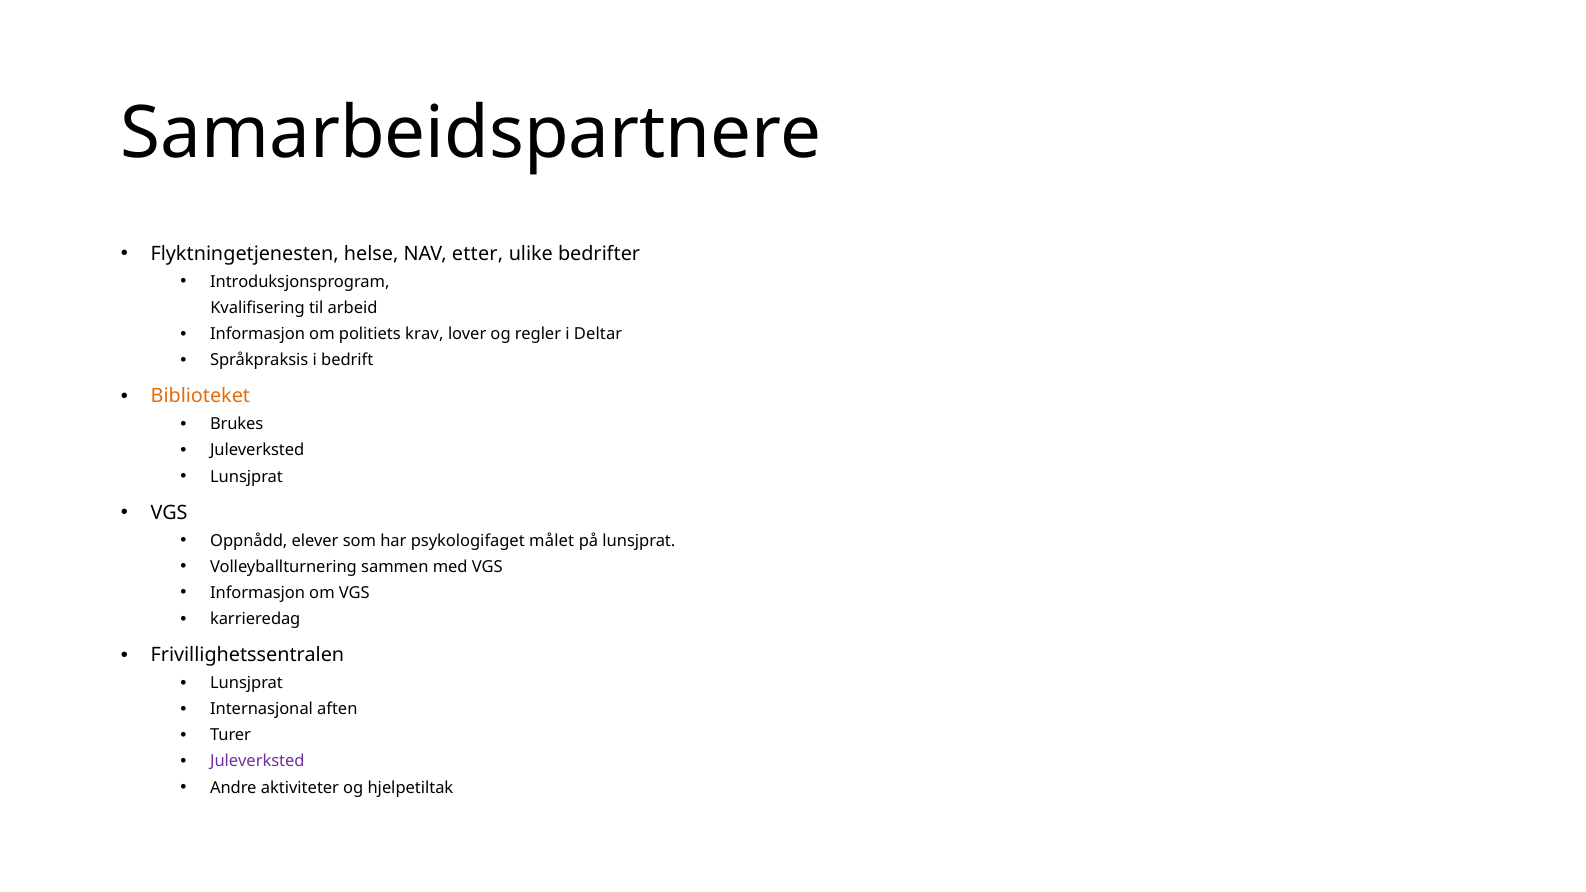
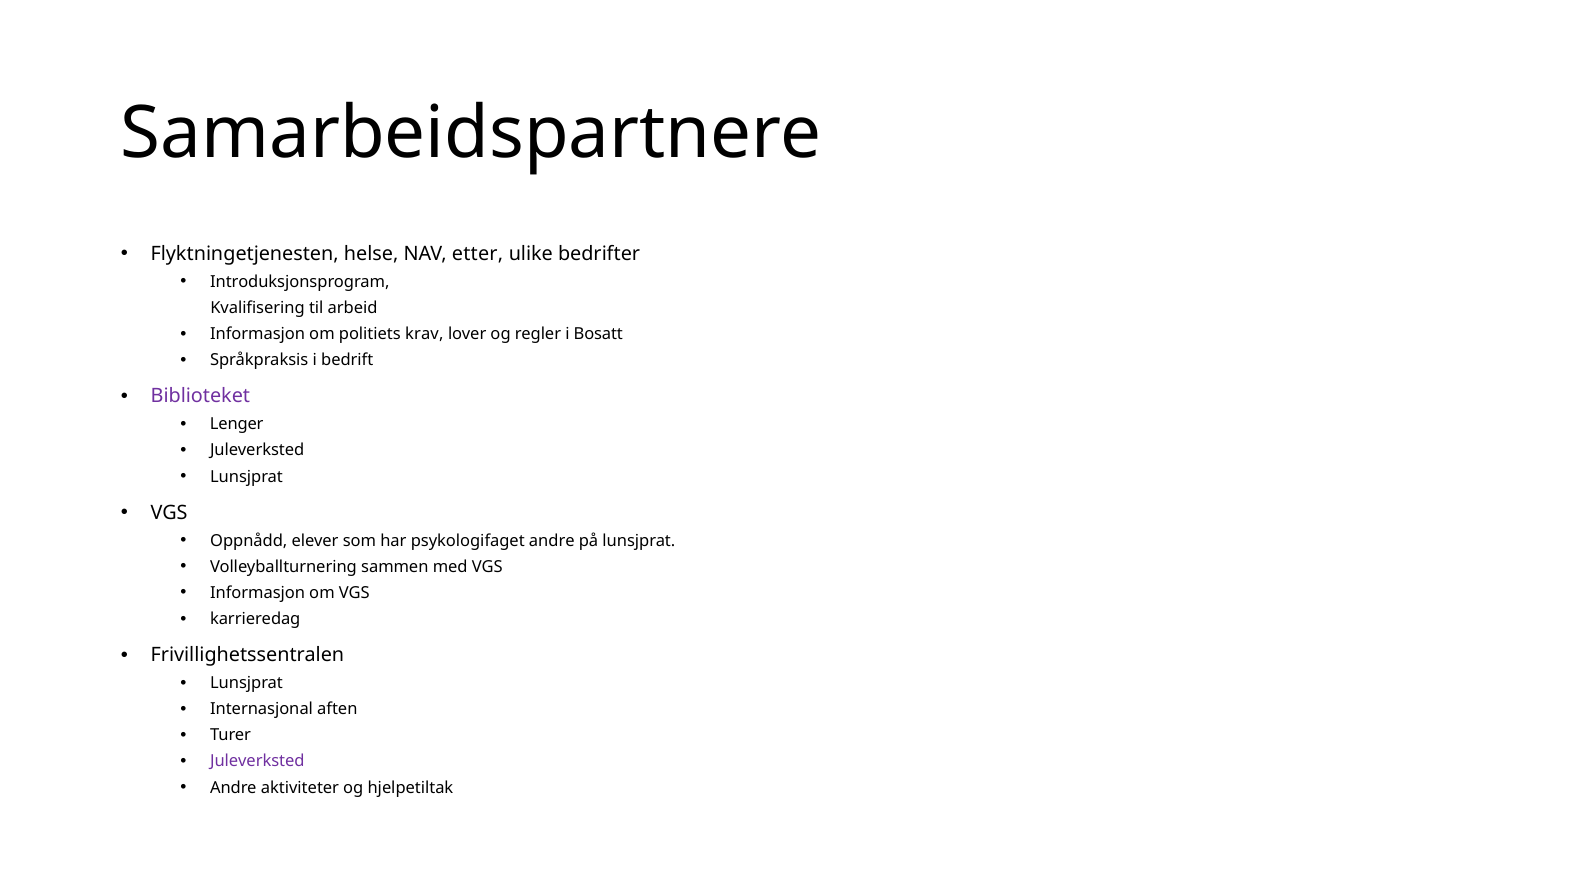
Deltar: Deltar -> Bosatt (598, 334)
Biblioteket colour: orange -> purple (200, 396)
Brukes: Brukes -> Lenger (237, 424)
psykologifaget målet: målet -> andre (552, 541)
